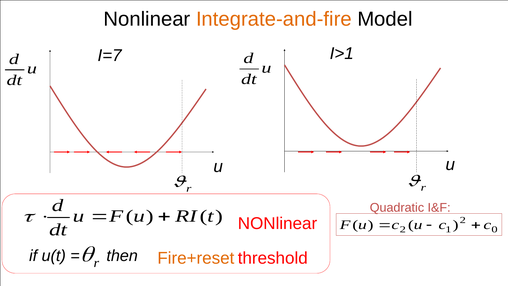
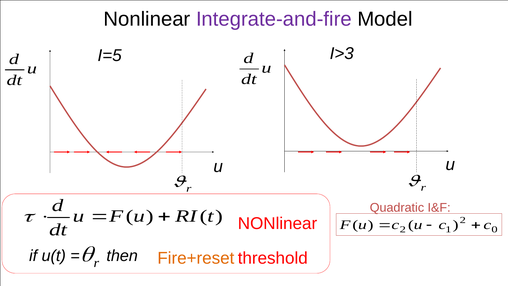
Integrate-and-fire colour: orange -> purple (274, 19)
I>1: I>1 -> I>3 (342, 53)
I=7: I=7 -> I=5 (110, 55)
